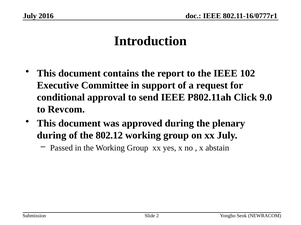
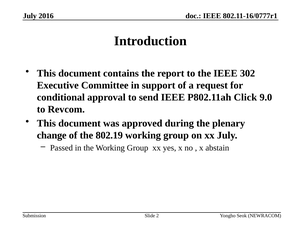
102: 102 -> 302 (248, 73)
during: during -> change (52, 136)
802.12: 802.12 -> 802.19 (109, 136)
